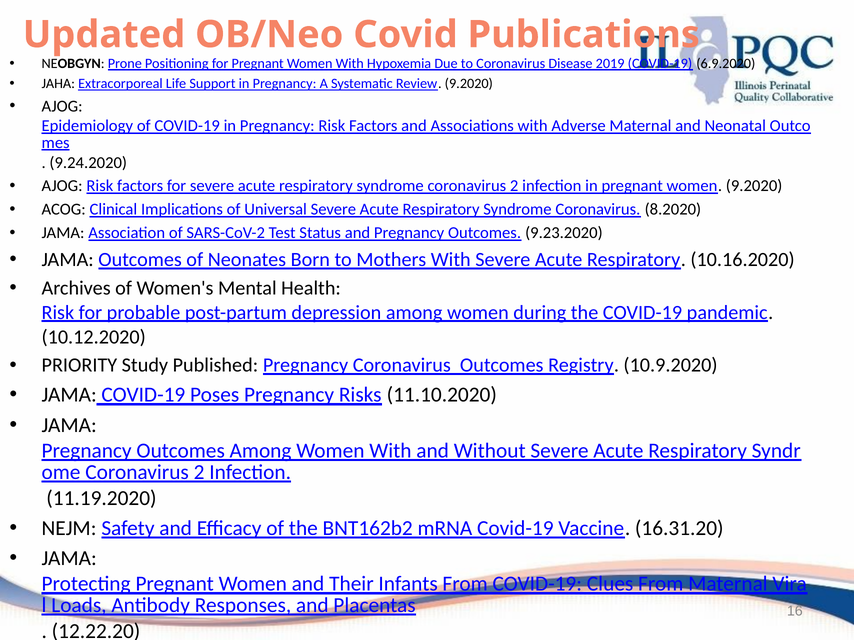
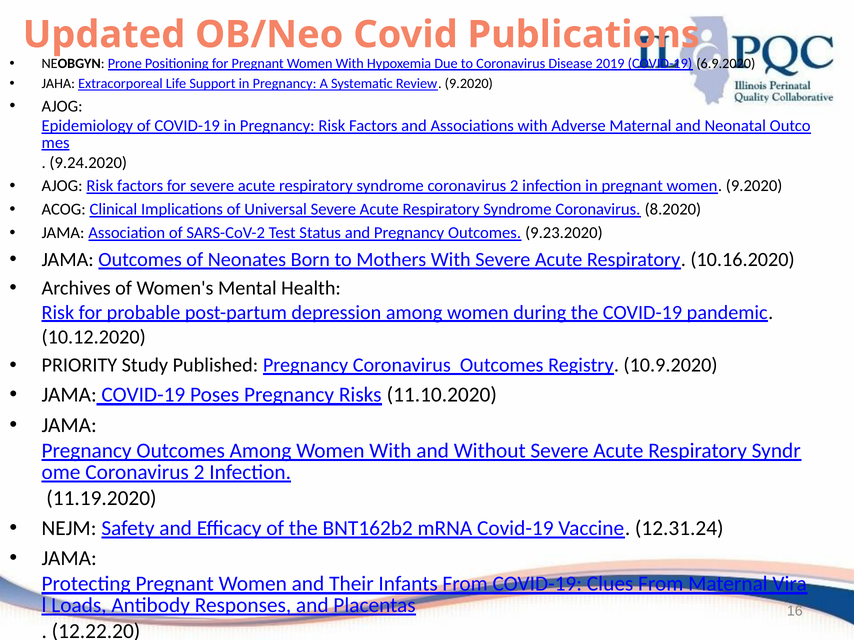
16.31.20: 16.31.20 -> 12.31.24 (679, 528)
